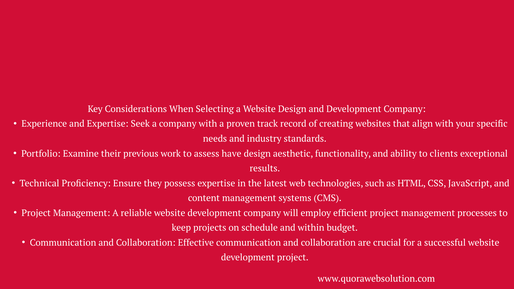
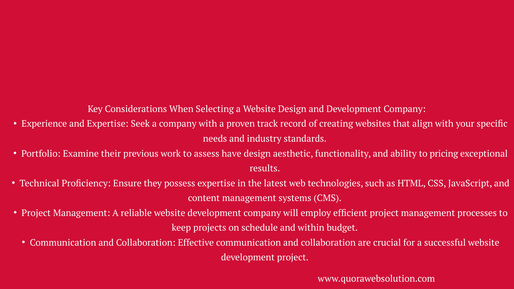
clients: clients -> pricing (444, 154)
